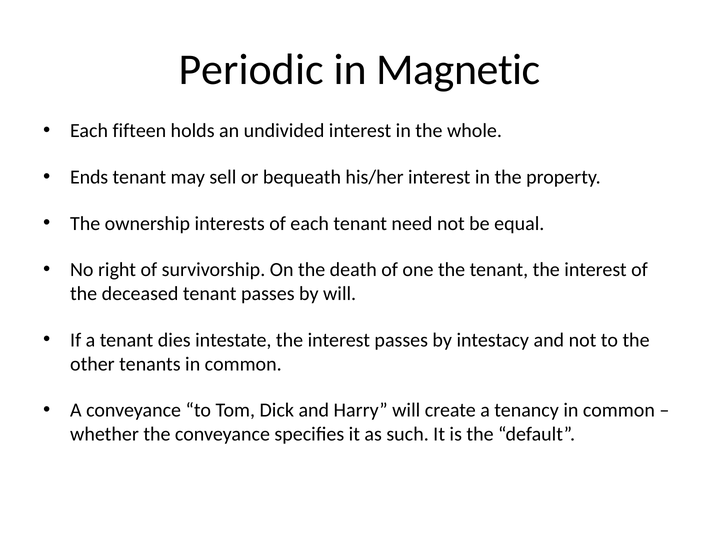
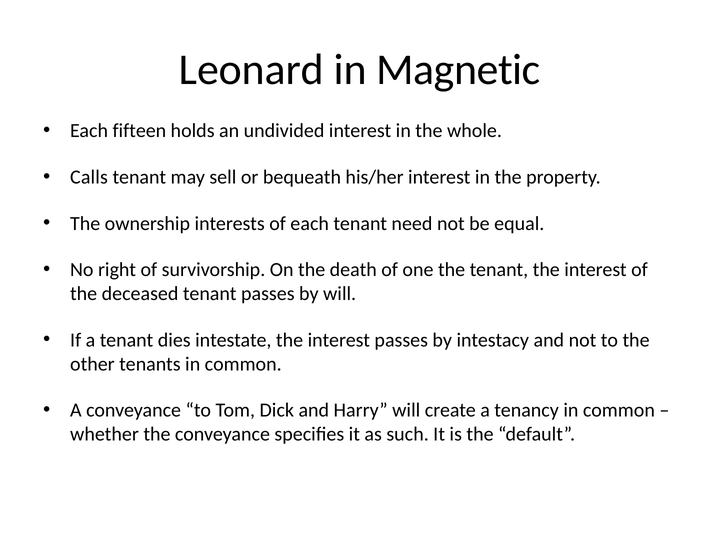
Periodic: Periodic -> Leonard (251, 70)
Ends: Ends -> Calls (89, 177)
